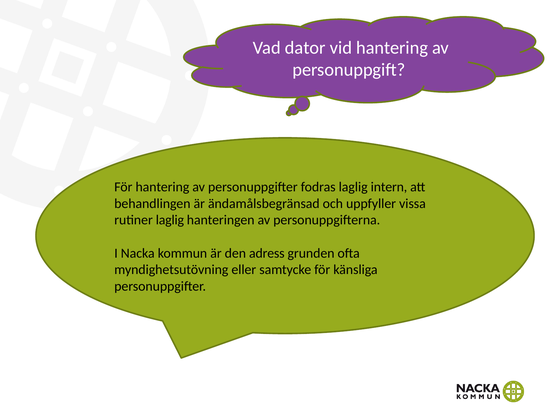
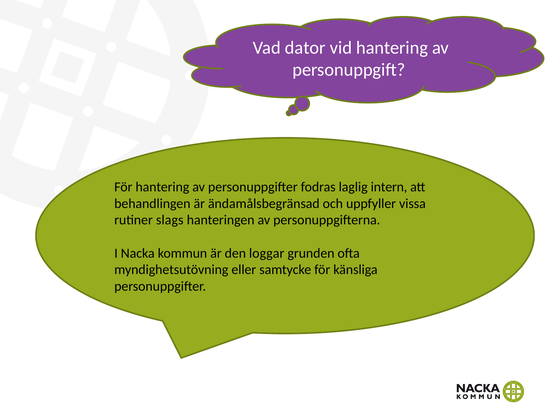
rutiner laglig: laglig -> slags (170, 220)
adress: adress -> loggar (267, 253)
